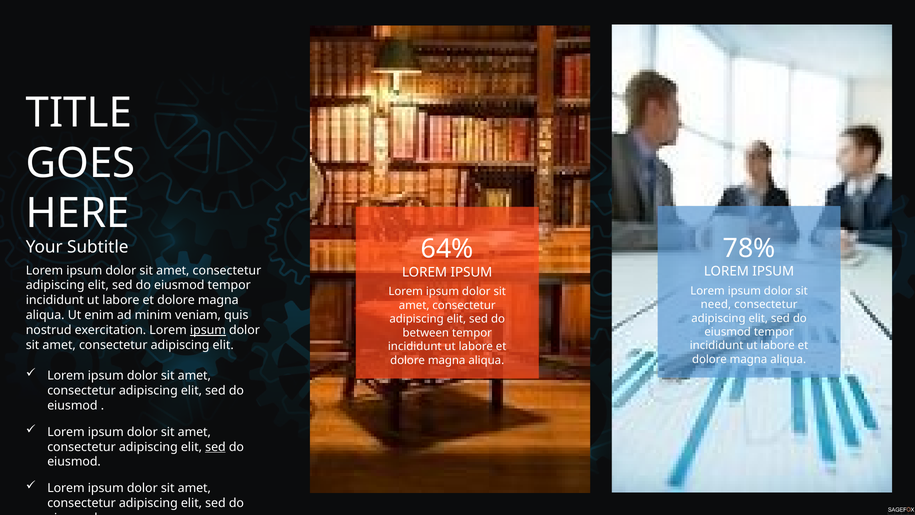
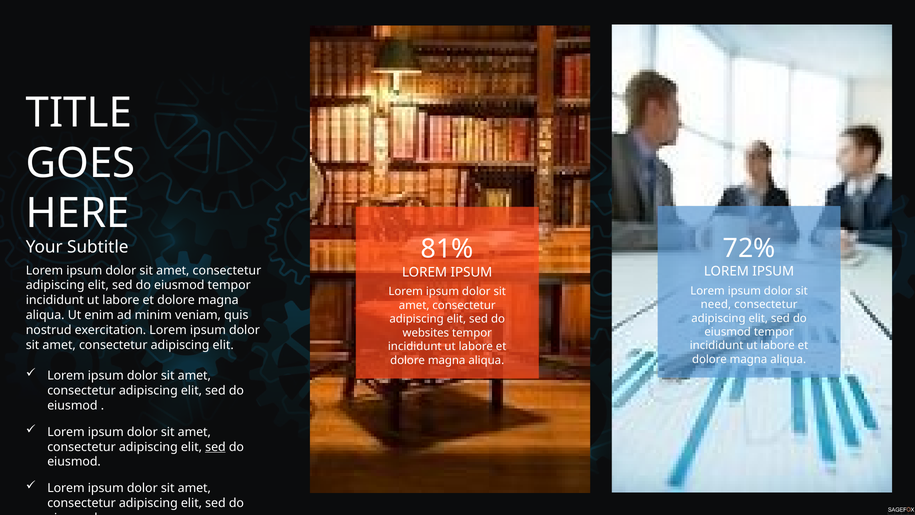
78%: 78% -> 72% (749, 248)
64%: 64% -> 81% (447, 249)
ipsum underline: present -> none (208, 330)
between: between -> websites (426, 333)
